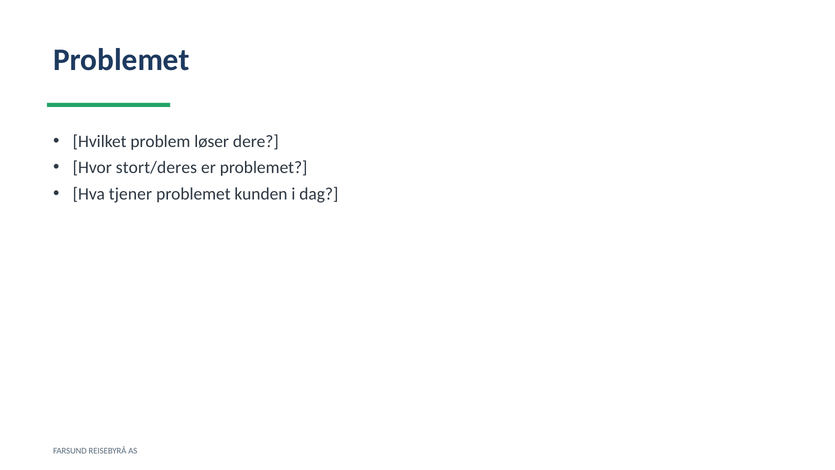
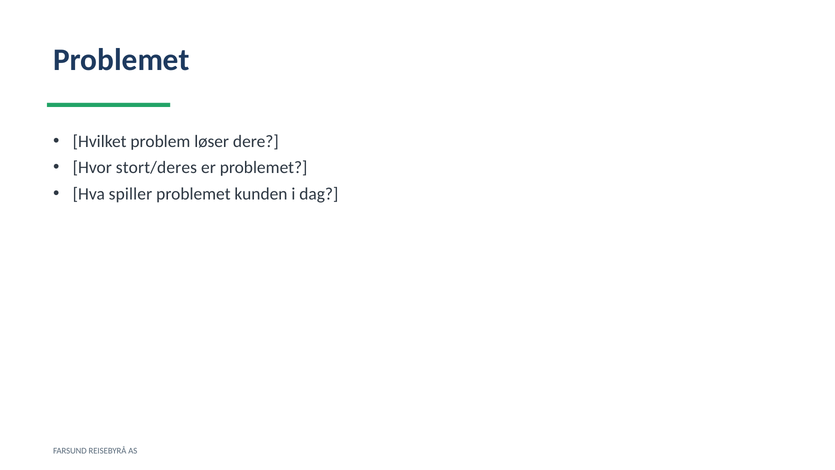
tjener: tjener -> spiller (130, 194)
